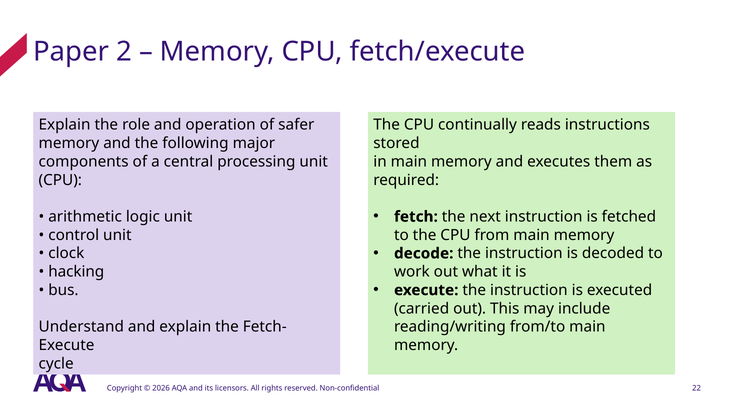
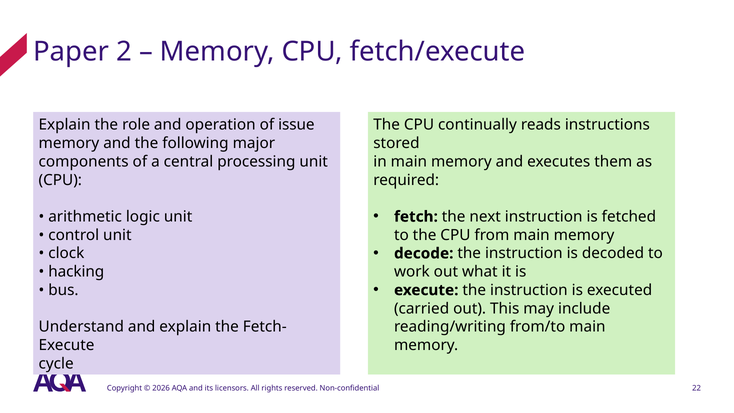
safer: safer -> issue (296, 125)
